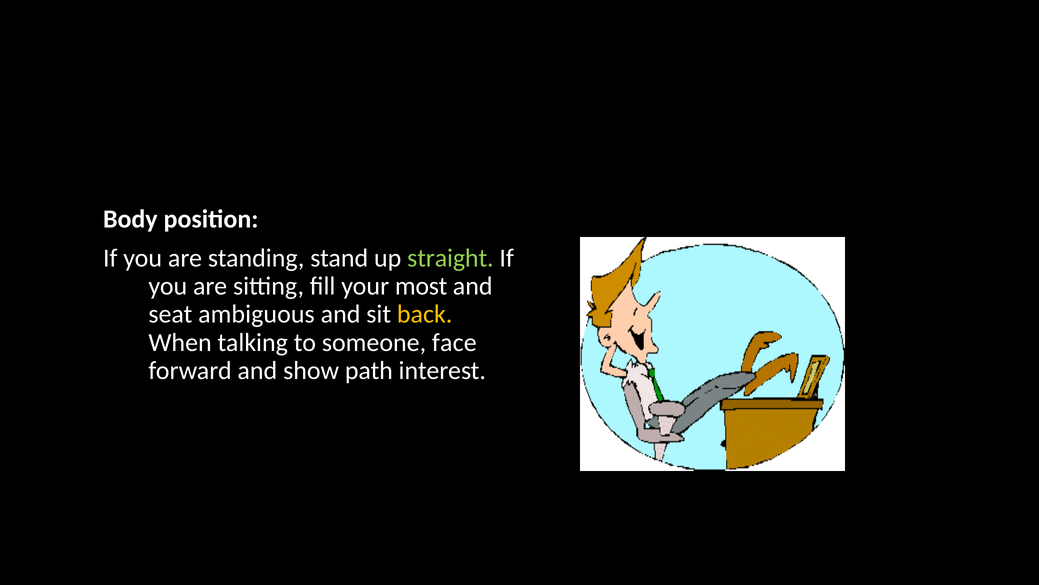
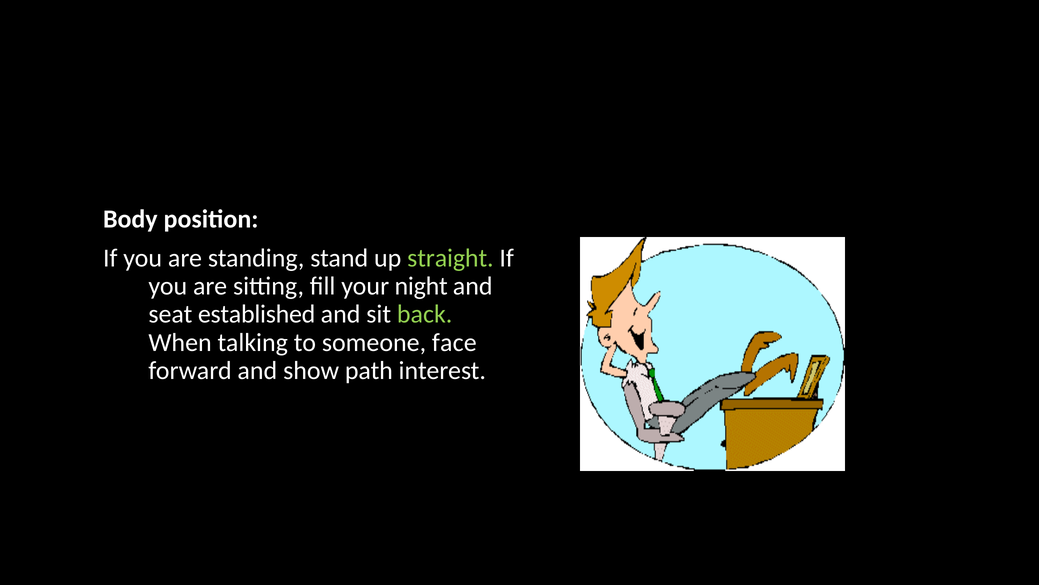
most: most -> night (421, 286)
ambiguous: ambiguous -> established (257, 314)
back colour: yellow -> light green (425, 314)
